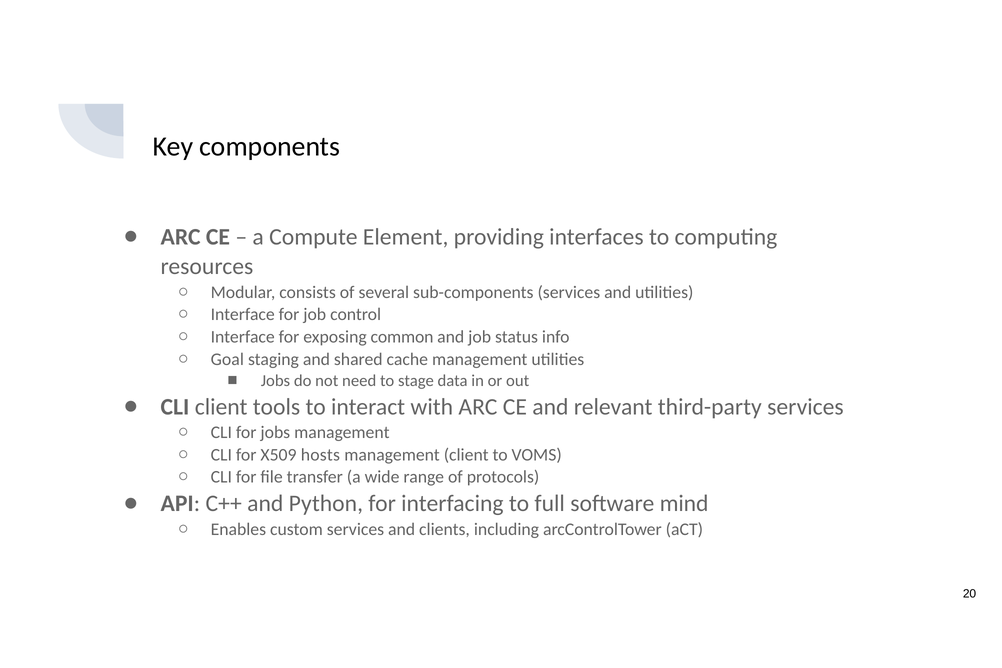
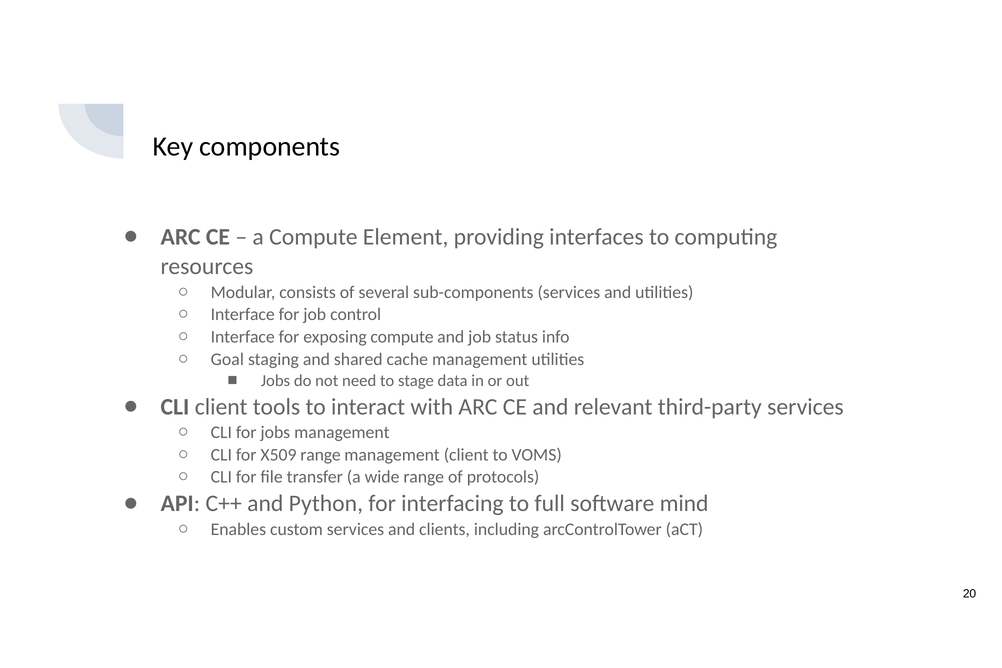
exposing common: common -> compute (402, 337)
X509 hosts: hosts -> range (321, 455)
